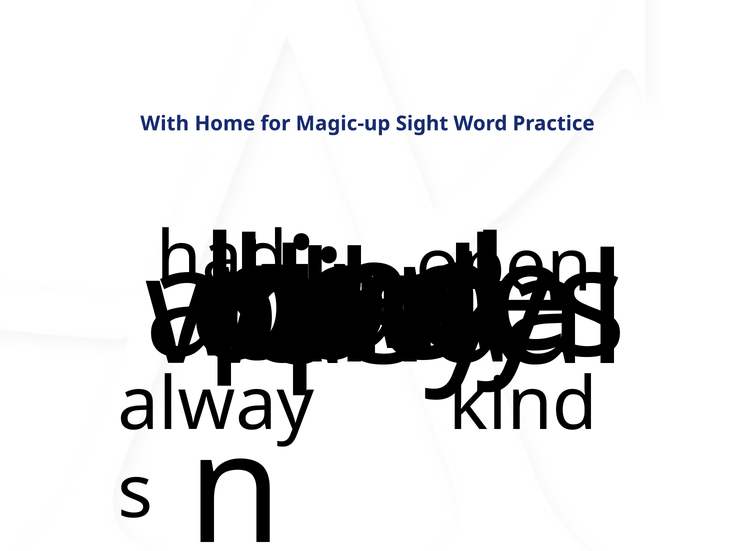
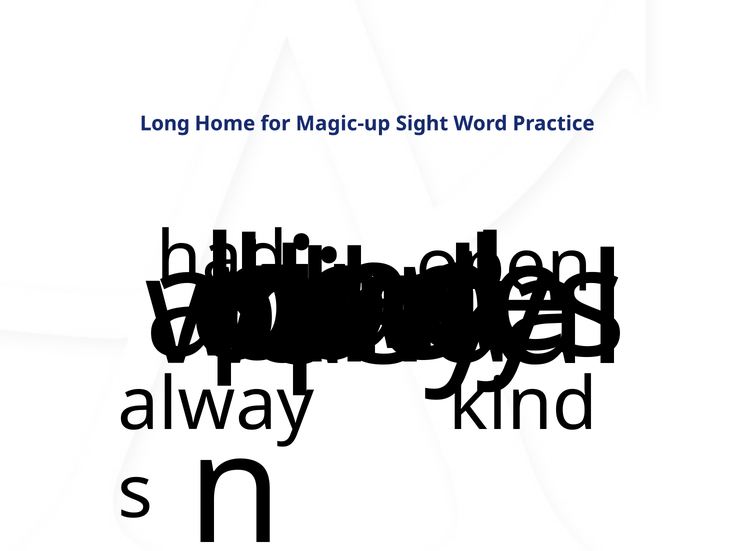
With: With -> Long (165, 124)
